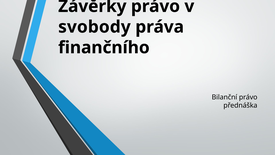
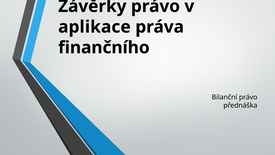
svobody: svobody -> aplikace (94, 27)
